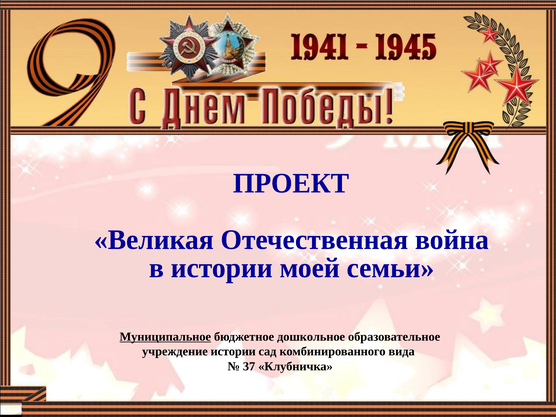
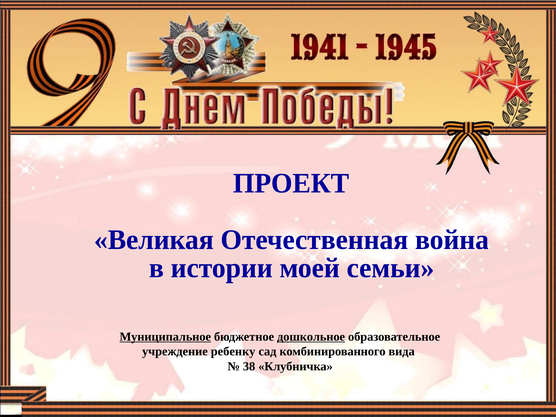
дошкольное underline: none -> present (311, 337)
истории: истории -> ребенку (233, 352)
37: 37 -> 38 (249, 366)
